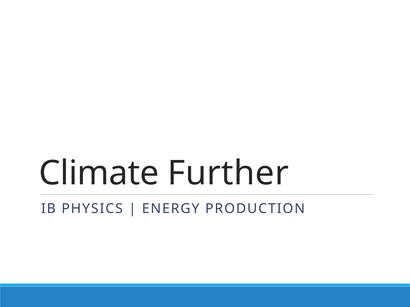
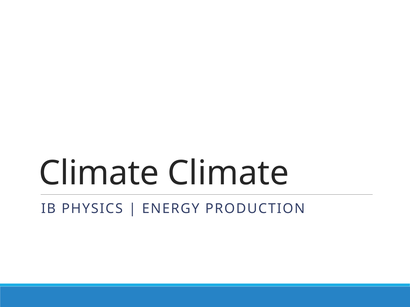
Climate Further: Further -> Climate (228, 174)
